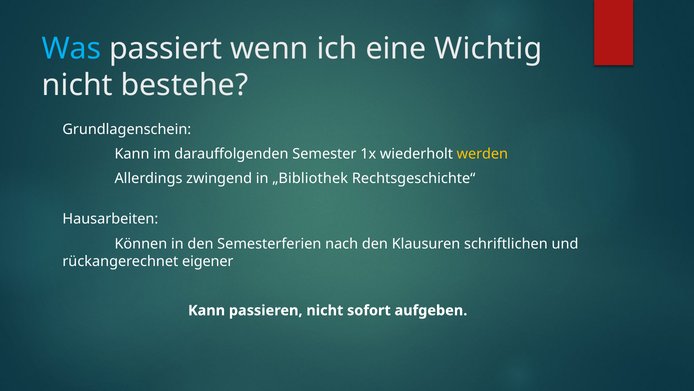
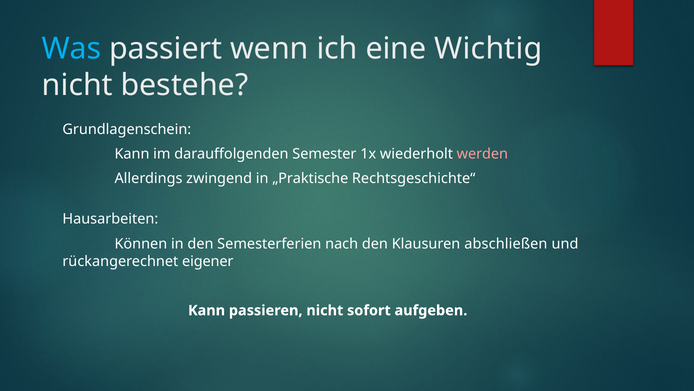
werden colour: yellow -> pink (482, 154)
„Bibliothek: „Bibliothek -> „Praktische (310, 178)
schriftlichen: schriftlichen -> abschließen (506, 243)
